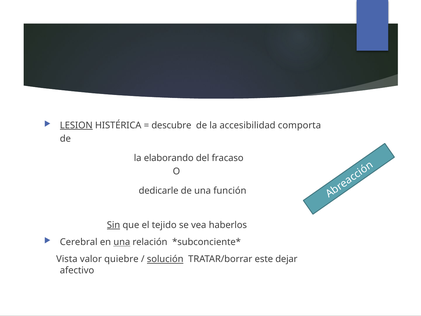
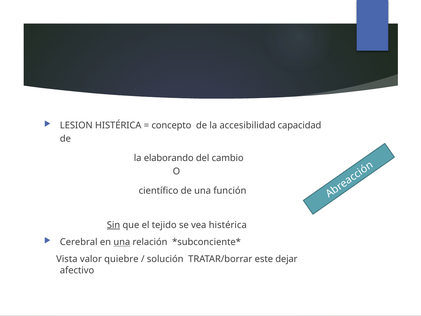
LESION underline: present -> none (76, 125)
descubre: descubre -> concepto (171, 125)
comporta: comporta -> capacidad (300, 125)
fracaso: fracaso -> cambio (228, 158)
dedicarle: dedicarle -> científico (159, 191)
vea haberlos: haberlos -> histérica (228, 225)
solución underline: present -> none (165, 259)
